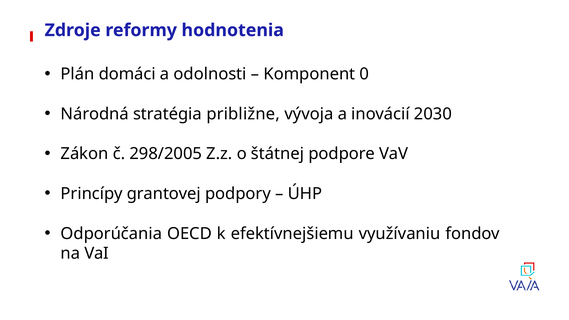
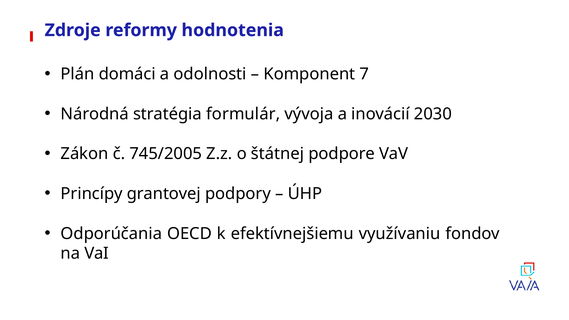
0: 0 -> 7 (364, 74)
približne: približne -> formulár (243, 114)
298/2005: 298/2005 -> 745/2005 (166, 154)
